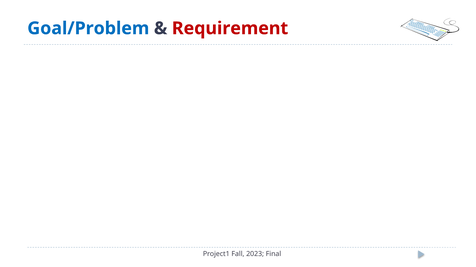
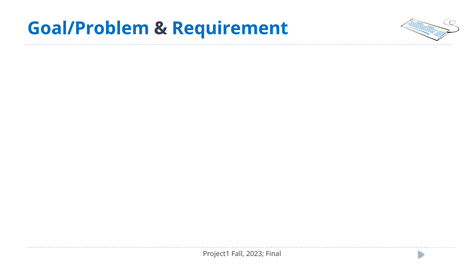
Requirement colour: red -> blue (230, 28)
